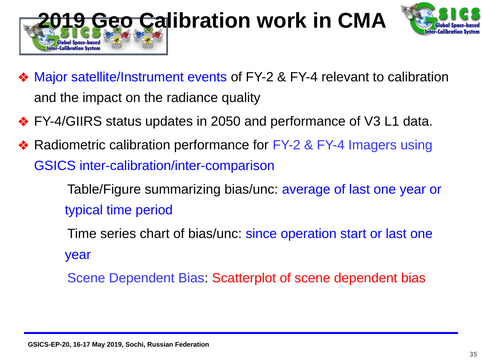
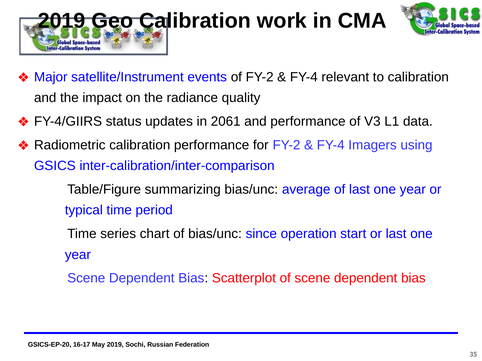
2050: 2050 -> 2061 (226, 122)
